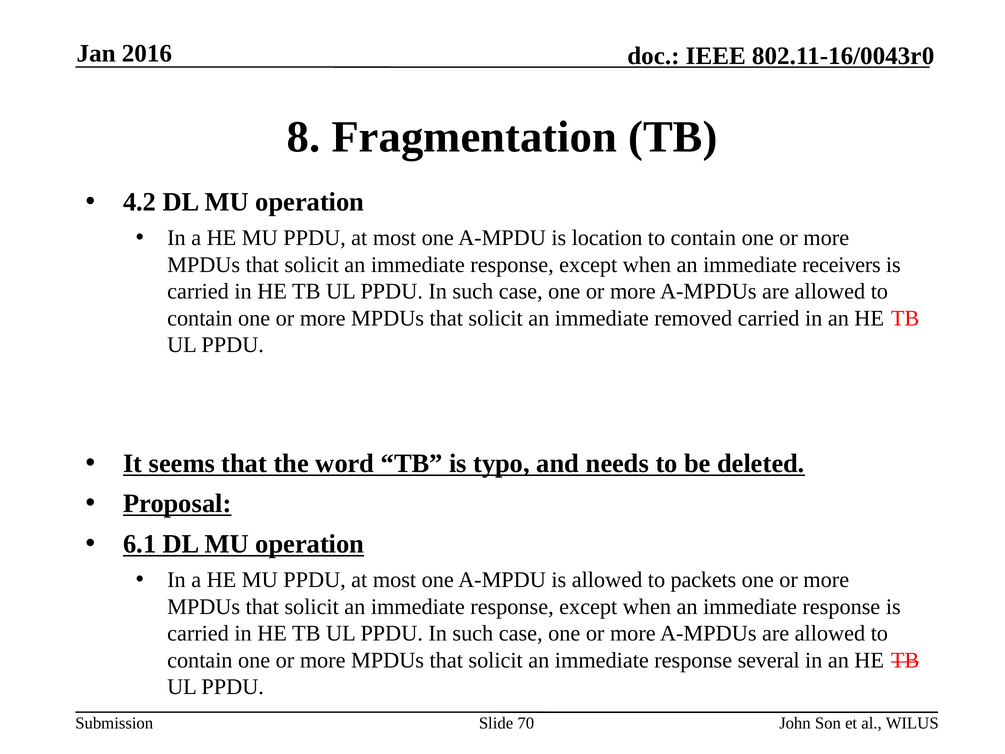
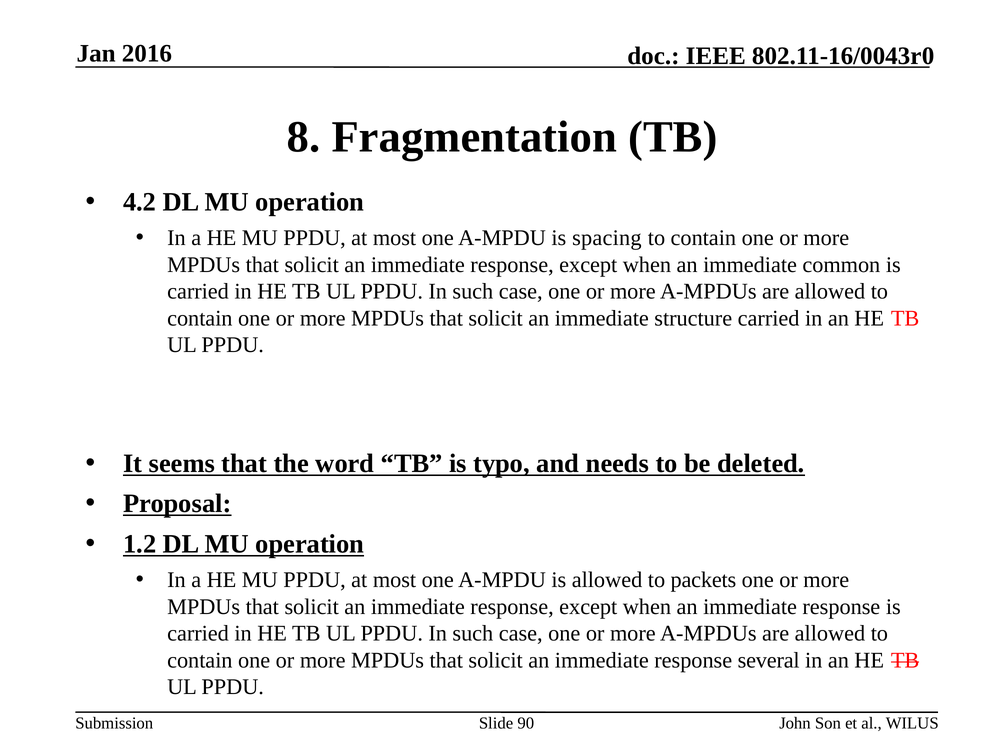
location: location -> spacing (607, 238)
receivers: receivers -> common (841, 265)
removed: removed -> structure (693, 318)
6.1: 6.1 -> 1.2 (140, 544)
70: 70 -> 90 (526, 723)
